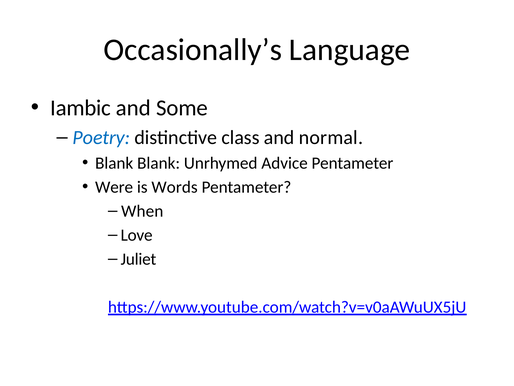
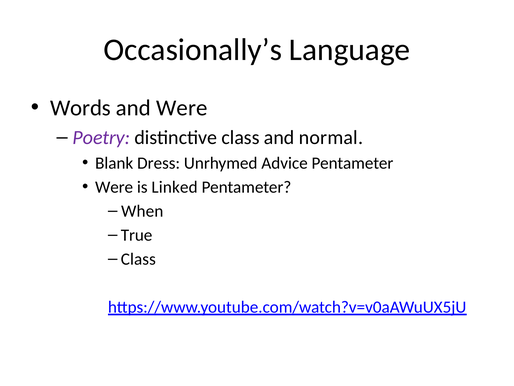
Iambic: Iambic -> Words (81, 108)
and Some: Some -> Were (182, 108)
Poetry colour: blue -> purple (101, 137)
Blank Blank: Blank -> Dress (159, 163)
Words: Words -> Linked (175, 187)
Love: Love -> True (137, 235)
Juliet: Juliet -> Class (138, 259)
